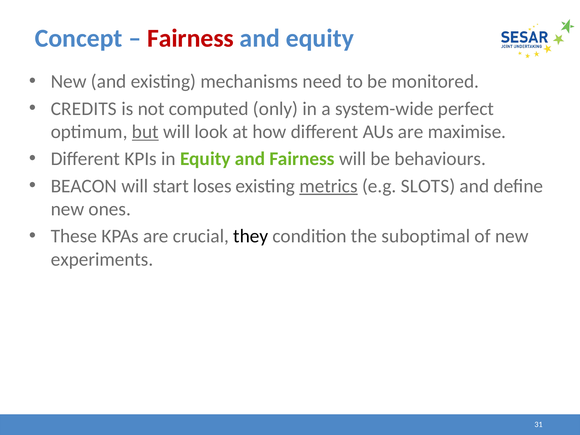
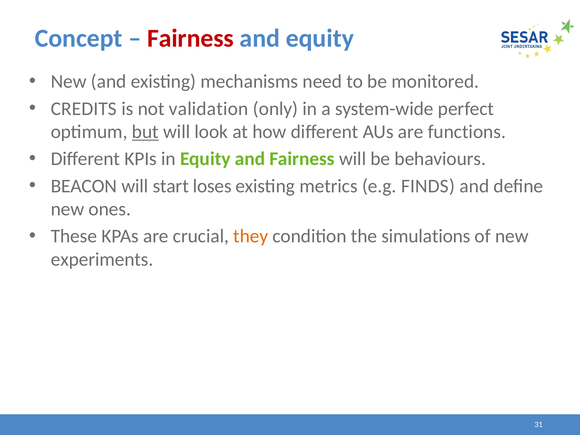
computed: computed -> validation (209, 109)
maximise: maximise -> functions (467, 132)
metrics underline: present -> none (329, 186)
SLOTS: SLOTS -> FINDS (428, 186)
they colour: black -> orange (251, 236)
suboptimal: suboptimal -> simulations (426, 236)
